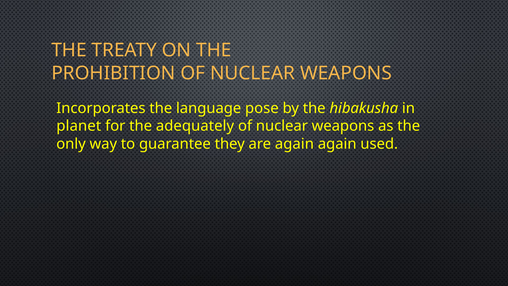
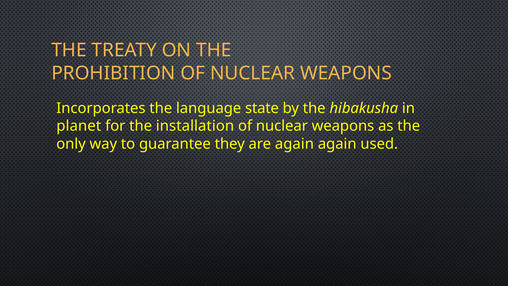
pose: pose -> state (262, 108)
adequately: adequately -> installation (195, 126)
